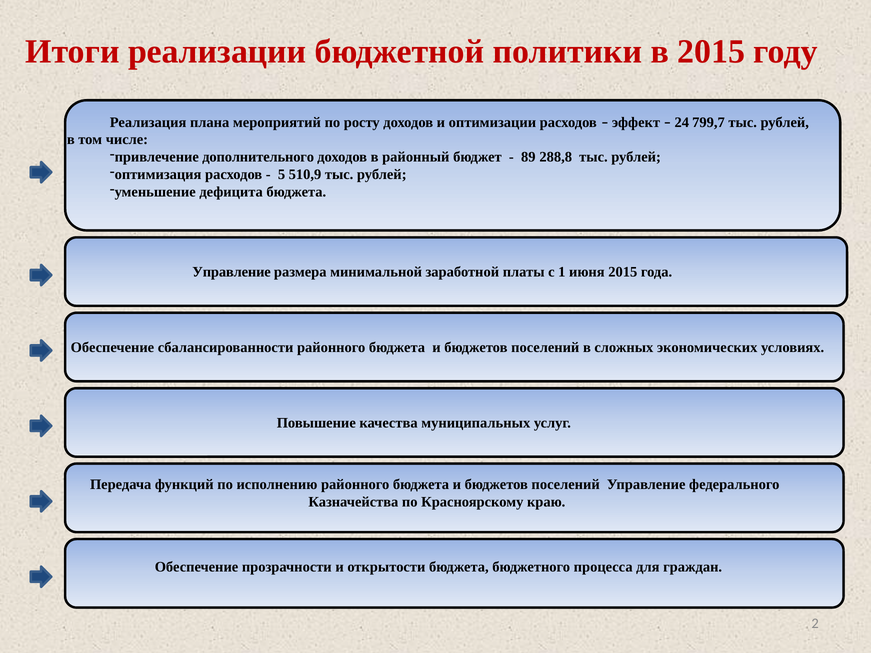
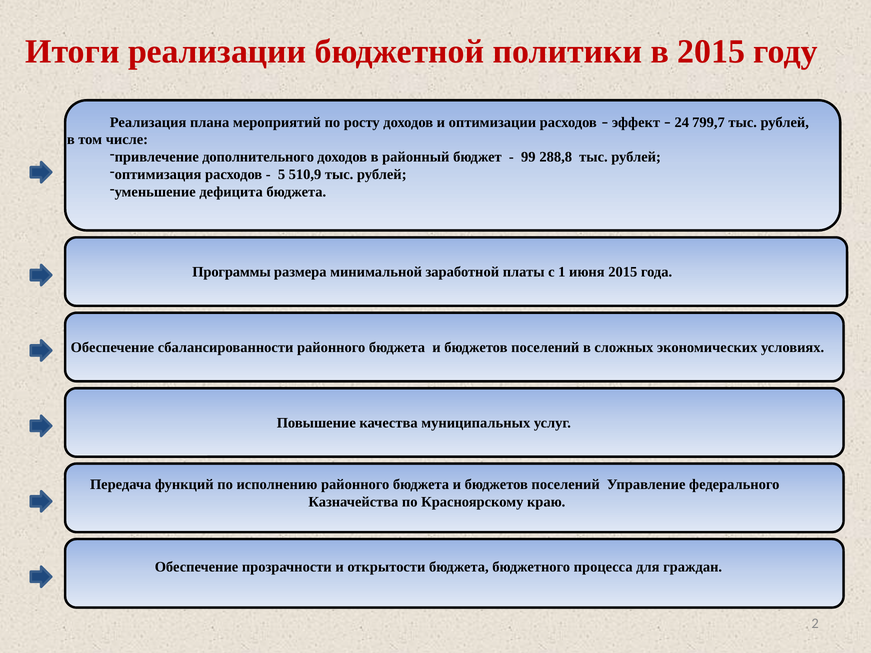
89: 89 -> 99 (528, 157)
Управление: Управление -> Программы (232, 272)
